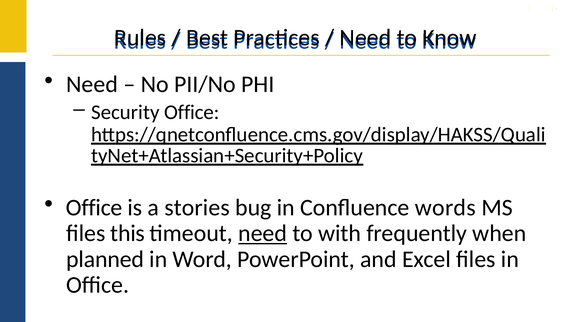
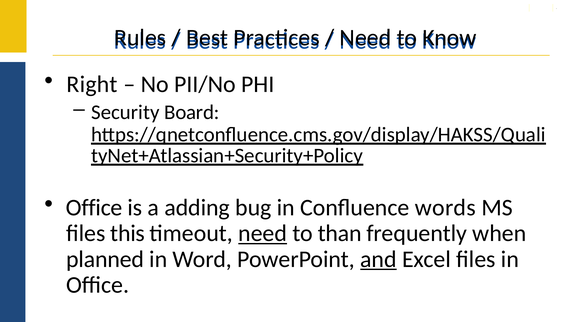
Need: Need -> Right (92, 85)
Security Office: Office -> Board (192, 112)
stories: stories -> adding (197, 208)
with: with -> than (340, 234)
and underline: none -> present (378, 260)
